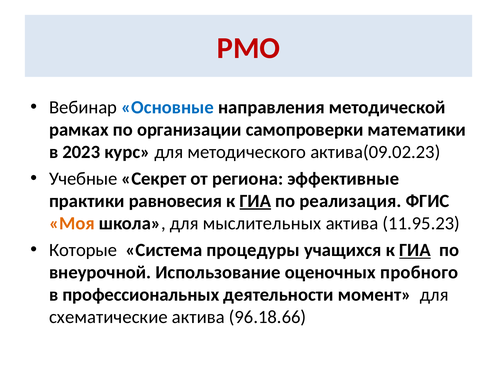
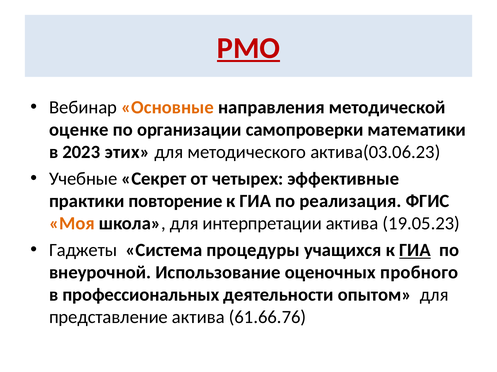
РМО underline: none -> present (248, 48)
Основные colour: blue -> orange (168, 107)
рамках: рамках -> оценке (79, 130)
курс: курс -> этих (127, 152)
актива(09.02.23: актива(09.02.23 -> актива(03.06.23 (375, 152)
региона: региона -> четырех (248, 179)
равновесия: равновесия -> повторение (175, 201)
ГИА underline: present -> none (255, 201)
мыслительных: мыслительных -> интерпретации (262, 224)
11.95.23: 11.95.23 -> 19.05.23 (421, 224)
Которые: Которые -> Гаджеты (83, 251)
момент: момент -> опытом (375, 295)
схематические: схематические -> представление (108, 318)
96.18.66: 96.18.66 -> 61.66.76 (268, 318)
